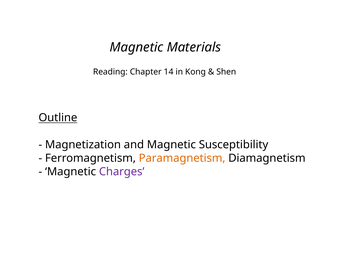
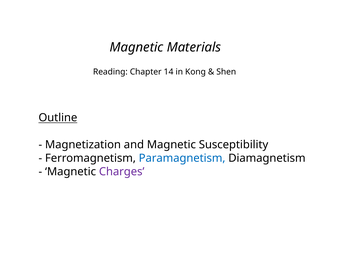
Paramagnetism colour: orange -> blue (182, 158)
